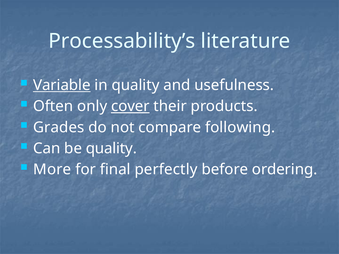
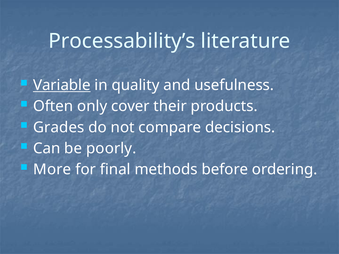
cover underline: present -> none (130, 106)
following: following -> decisions (240, 127)
be quality: quality -> poorly (111, 149)
perfectly: perfectly -> methods (166, 170)
